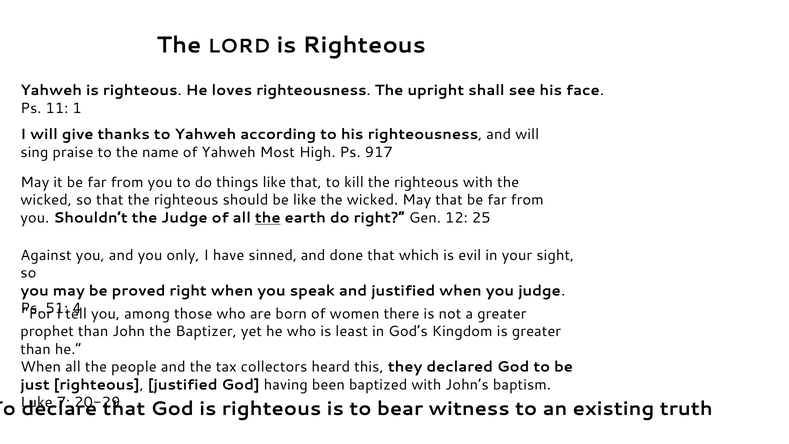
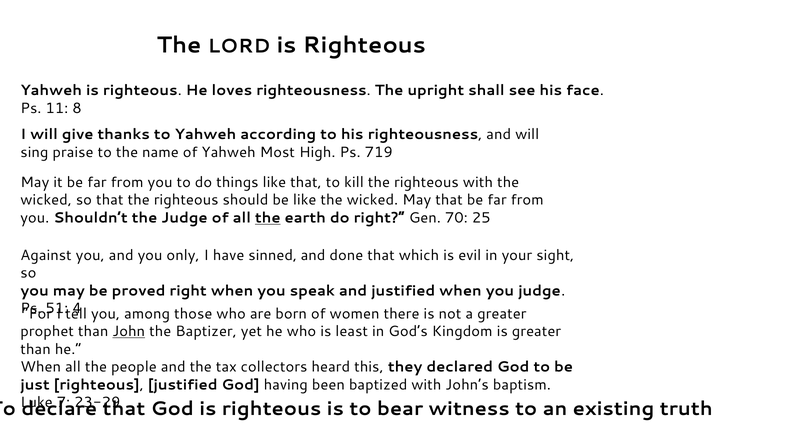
1: 1 -> 8 (77, 108)
917: 917 -> 719 (379, 152)
12: 12 -> 70 (456, 218)
John underline: none -> present (129, 331)
20-29: 20-29 -> 23-29 (97, 402)
